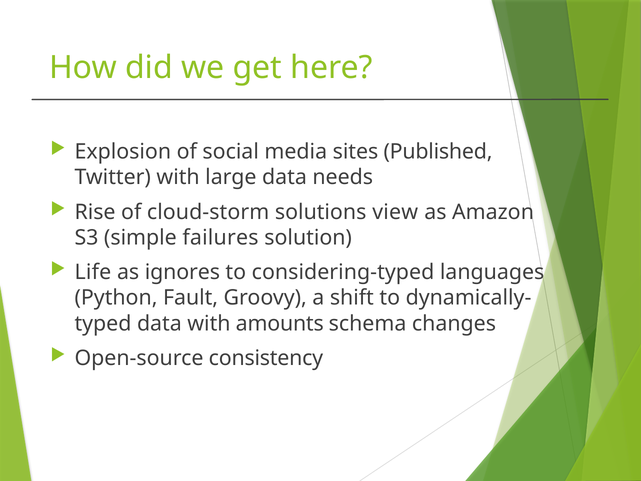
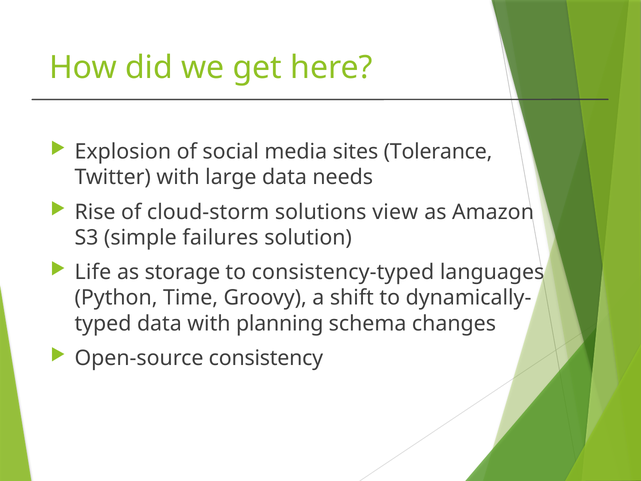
Published: Published -> Tolerance (438, 152)
ignores: ignores -> storage (182, 272)
considering-typed: considering-typed -> consistency-typed (343, 272)
Fault: Fault -> Time (191, 298)
amounts: amounts -> planning (280, 323)
